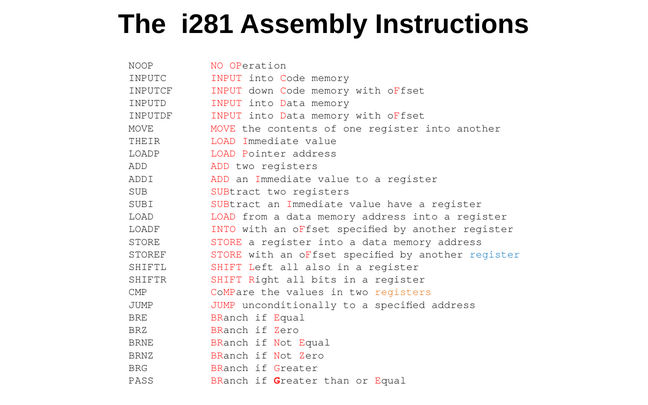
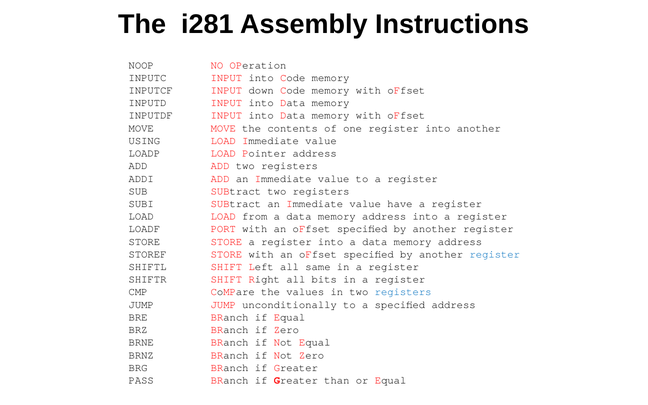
THEIR: THEIR -> USING (144, 141)
LOADF INTO: INTO -> PORT (223, 229)
also: also -> same (318, 267)
registers colour: orange -> blue (403, 292)
